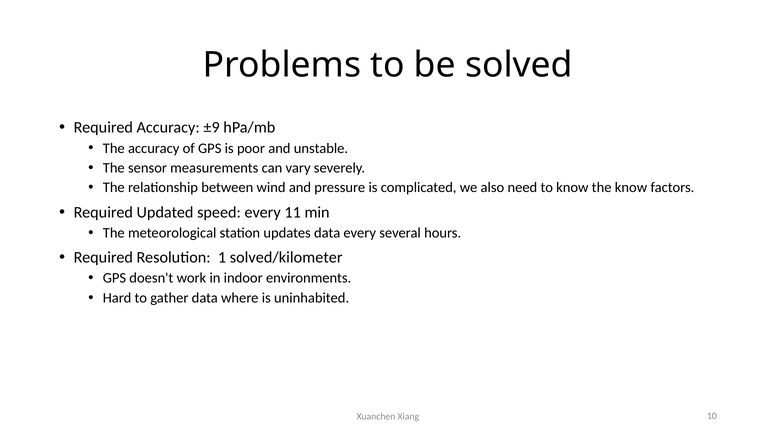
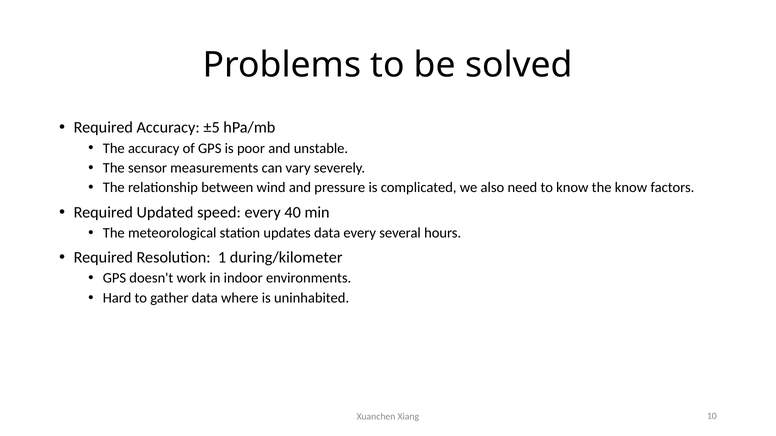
±9: ±9 -> ±5 (212, 128)
11: 11 -> 40 (293, 213)
solved/kilometer: solved/kilometer -> during/kilometer (286, 258)
